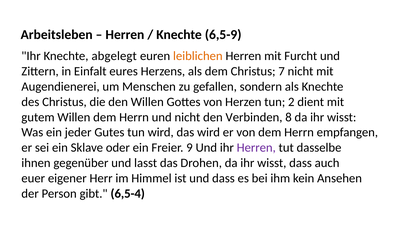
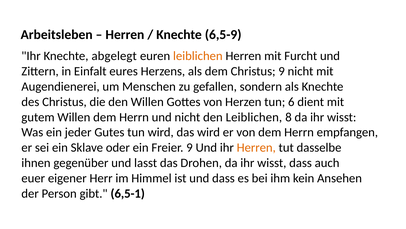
Christus 7: 7 -> 9 (282, 71)
2: 2 -> 6 (291, 102)
den Verbinden: Verbinden -> Leiblichen (254, 117)
Herren colour: purple -> orange (256, 147)
6,5-4: 6,5-4 -> 6,5-1 (128, 193)
